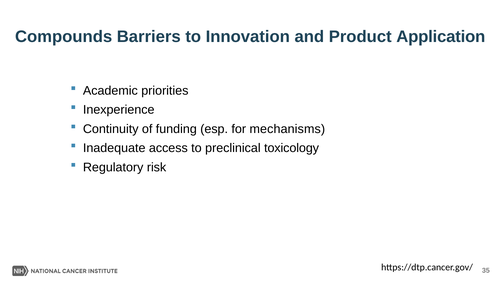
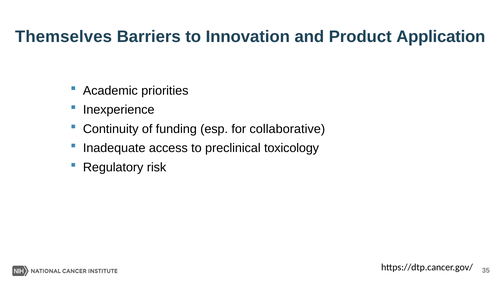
Compounds: Compounds -> Themselves (64, 37)
mechanisms: mechanisms -> collaborative (287, 129)
